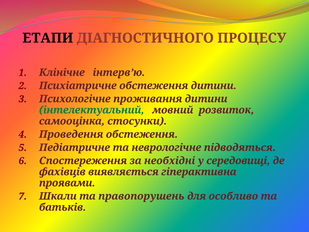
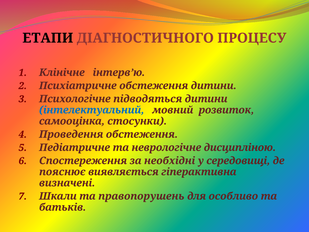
проживання: проживання -> підводяться (148, 99)
інтелектуальний colour: green -> blue (92, 110)
підводяться: підводяться -> дисципліною (240, 147)
фахівців: фахівців -> пояснює (62, 172)
проявами: проявами -> визначені (67, 183)
